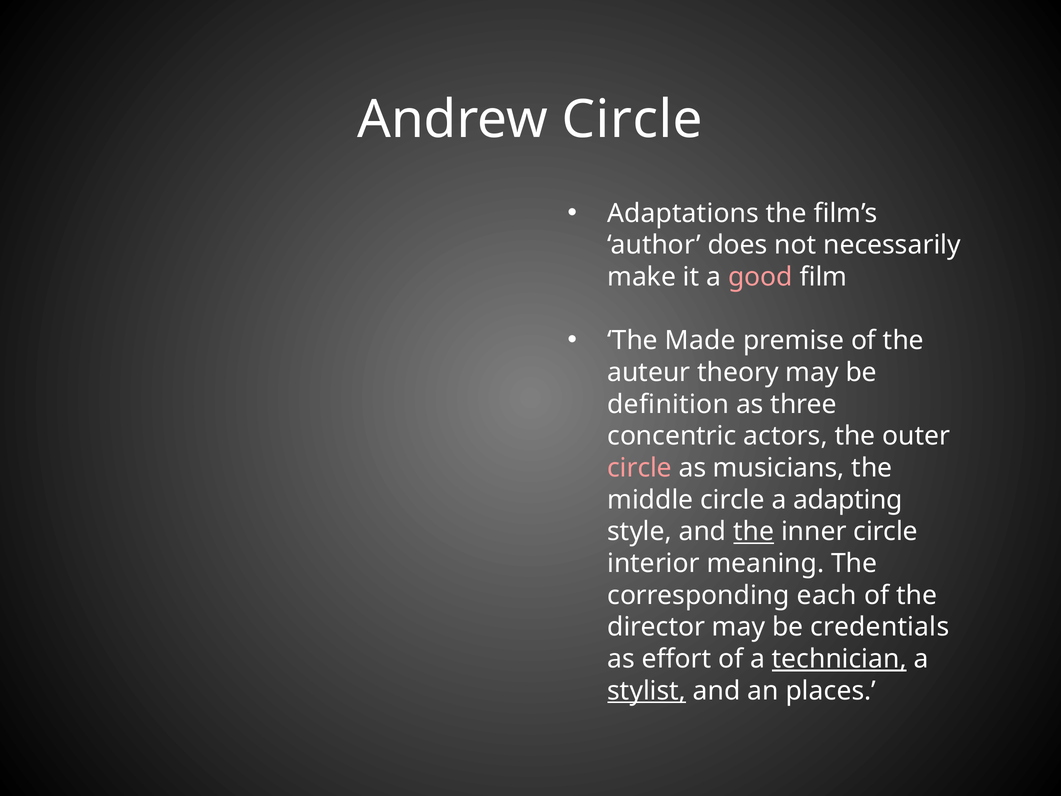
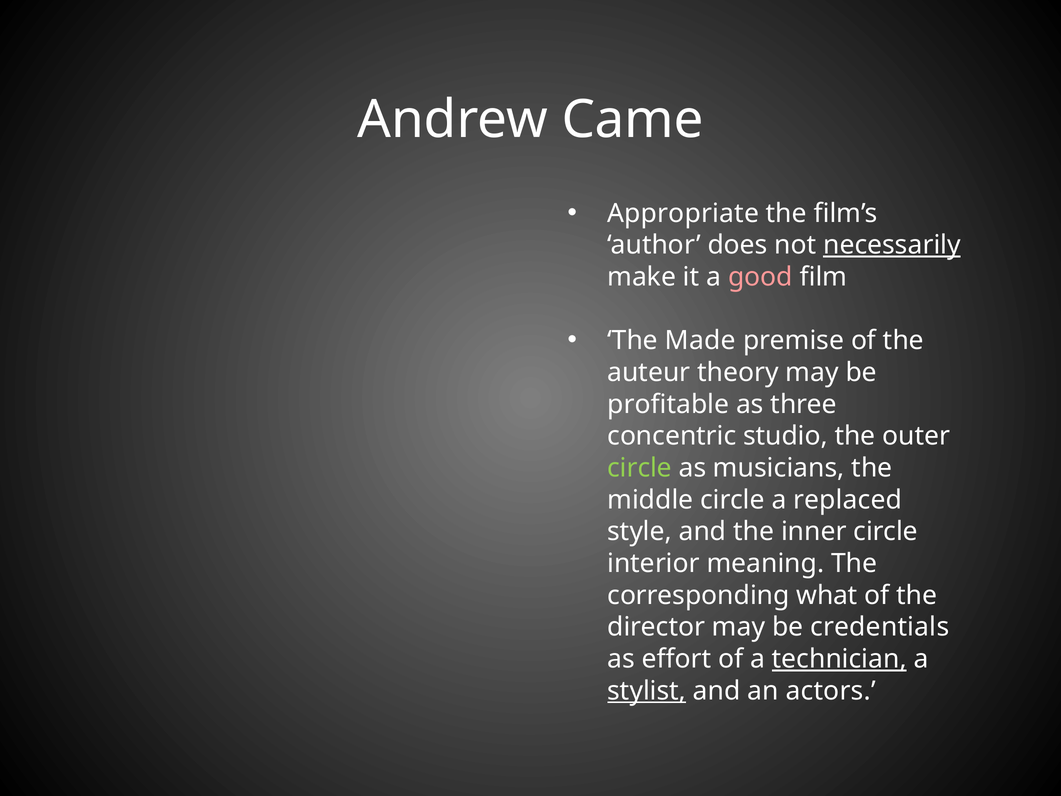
Andrew Circle: Circle -> Came (633, 120)
Adaptations: Adaptations -> Appropriate (683, 213)
necessarily underline: none -> present (892, 245)
definition: definition -> profitable (668, 404)
actors: actors -> studio (786, 436)
circle colour: pink -> light green (640, 468)
adapting: adapting -> replaced (848, 500)
the underline: present -> none (754, 532)
each: each -> what (827, 595)
places: places -> actors (831, 691)
